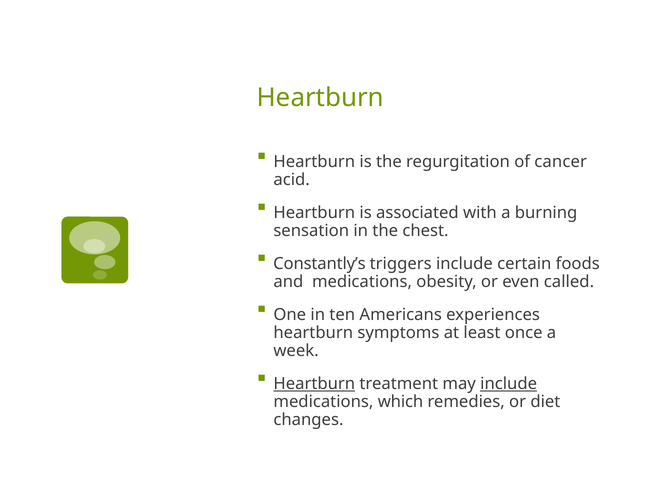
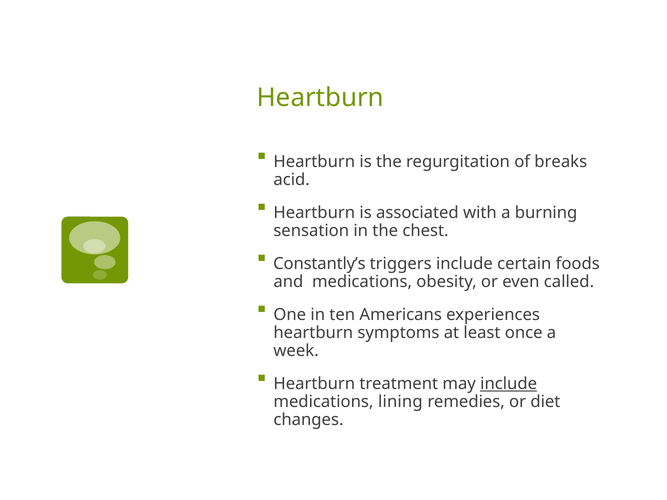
cancer: cancer -> breaks (561, 162)
Heartburn underline: present -> none (314, 384)
which: which -> lining (400, 402)
